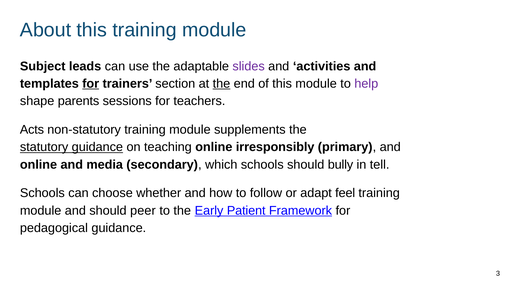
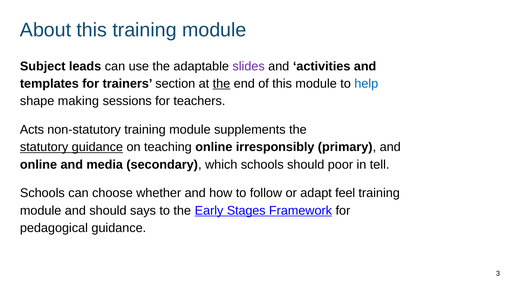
for underline: present -> none (91, 84)
help colour: purple -> blue (366, 84)
parents: parents -> making (78, 101)
bully: bully -> poor (340, 165)
peer: peer -> says (143, 211)
Patient: Patient -> Stages (246, 211)
